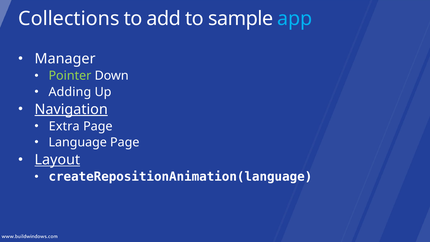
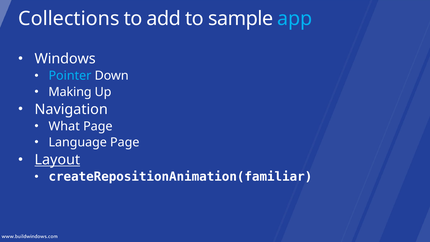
Manager: Manager -> Windows (65, 59)
Pointer colour: light green -> light blue (70, 76)
Adding: Adding -> Making (70, 92)
Navigation underline: present -> none (71, 109)
Extra: Extra -> What (64, 126)
createRepositionAnimation(language: createRepositionAnimation(language -> createRepositionAnimation(familiar (180, 177)
